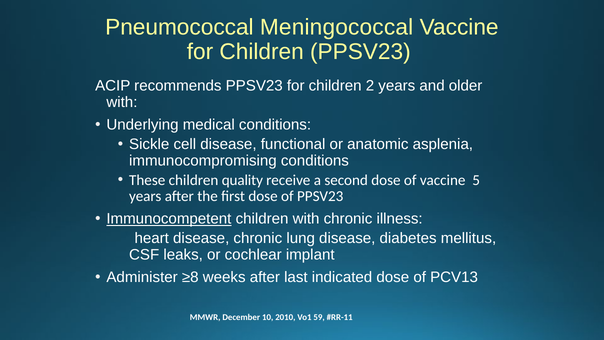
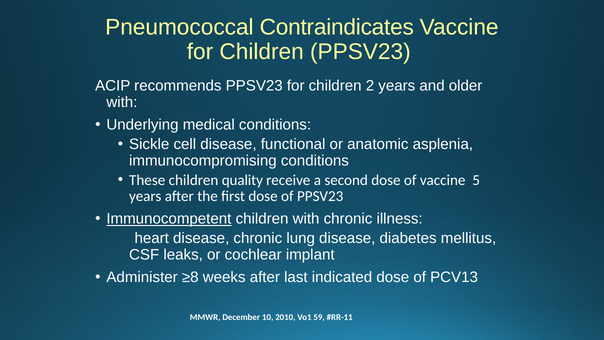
Meningococcal: Meningococcal -> Contraindicates (337, 27)
